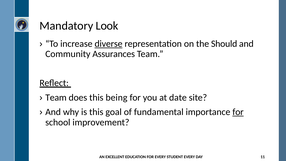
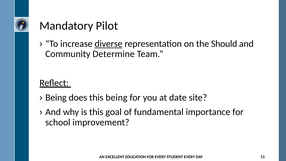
Look: Look -> Pilot (107, 26)
Assurances: Assurances -> Determine (114, 54)
Team: Team -> Being (56, 97)
for underline: present -> none (238, 112)
